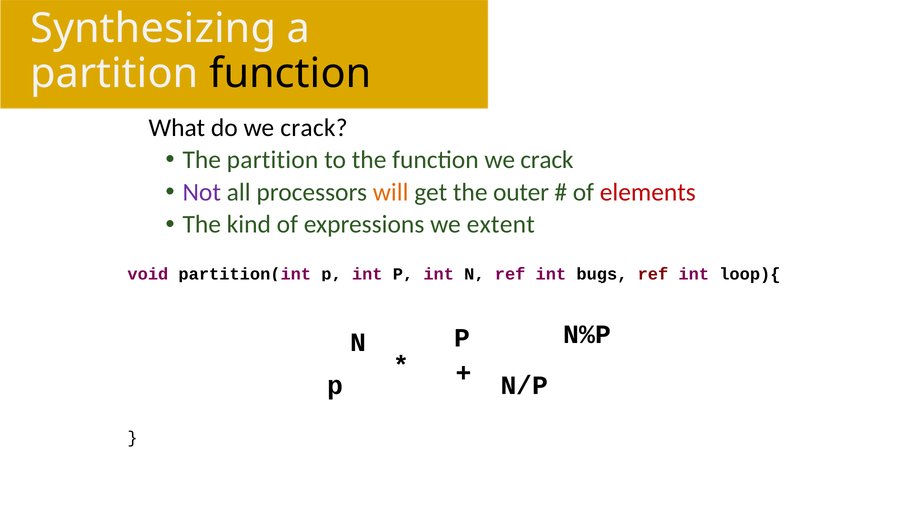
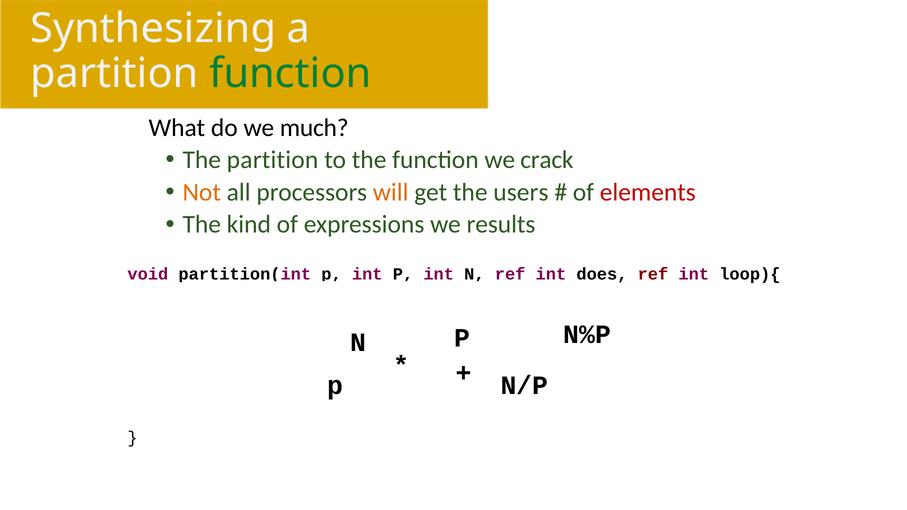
function colour: black -> green (290, 74)
do we crack: crack -> much (314, 128)
Not colour: purple -> orange (202, 192)
outer: outer -> users (521, 192)
extent: extent -> results (501, 225)
bugs: bugs -> does (602, 274)
